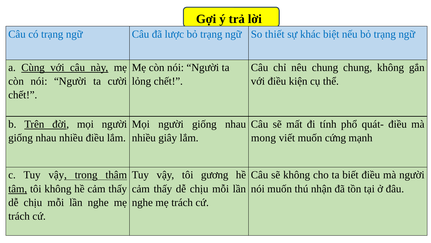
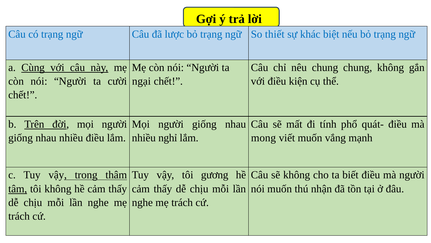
lỏng: lỏng -> ngại (141, 81)
giây: giây -> nghỉ (168, 138)
cứng: cứng -> vắng (335, 138)
